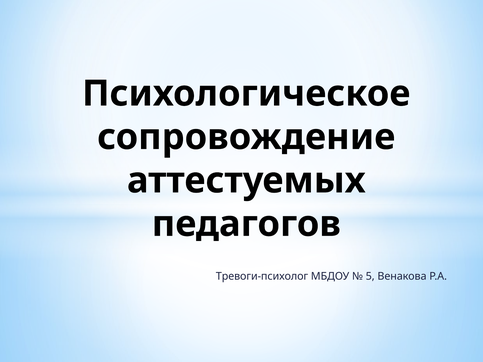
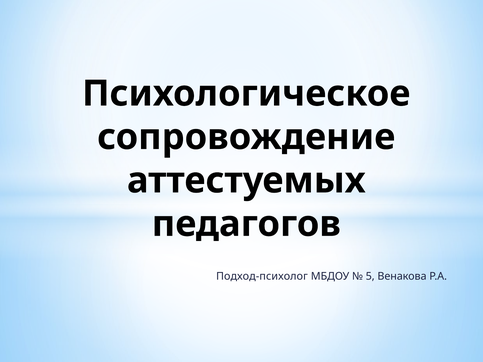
Тревоги-психолог: Тревоги-психолог -> Подход-психолог (262, 276)
